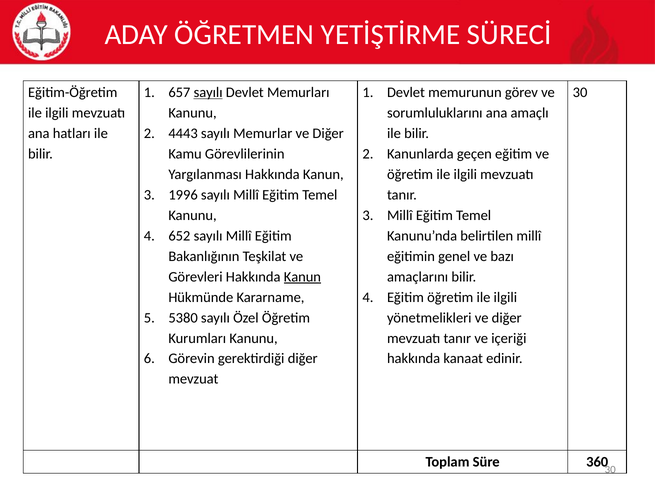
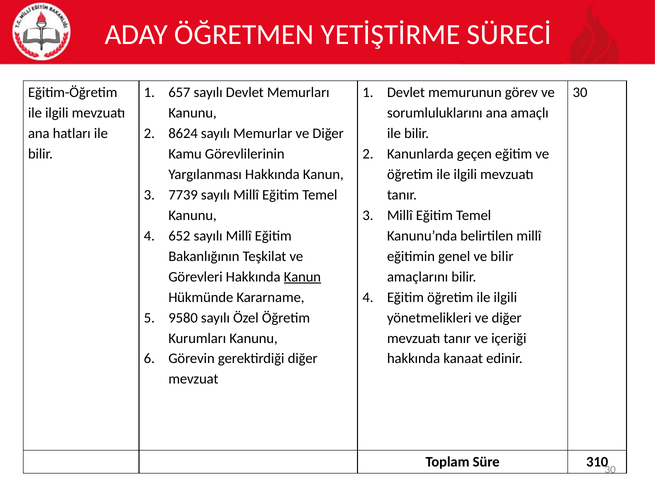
sayılı underline: present -> none (208, 92)
4443: 4443 -> 8624 (183, 133)
1996: 1996 -> 7739 (183, 195)
ve bazı: bazı -> bilir (502, 256)
5380: 5380 -> 9580 (183, 317)
360: 360 -> 310 (597, 461)
